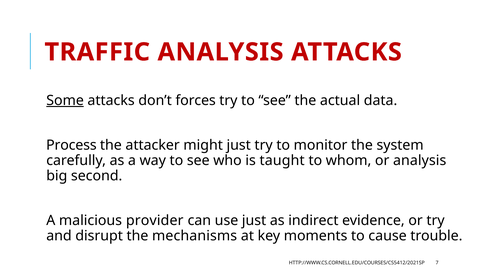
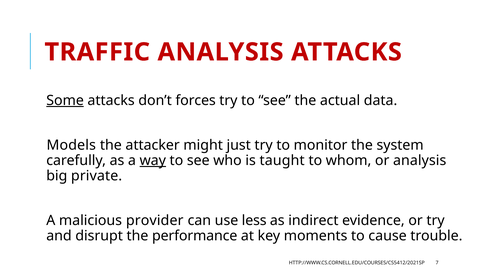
Process: Process -> Models (71, 145)
way underline: none -> present (153, 161)
second: second -> private (97, 176)
use just: just -> less (254, 221)
mechanisms: mechanisms -> performance (195, 236)
